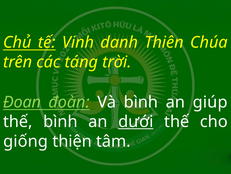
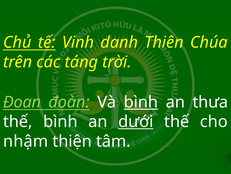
bình underline: none -> present (141, 102)
giúp: giúp -> thưa (210, 102)
giống: giống -> nhậm (26, 141)
